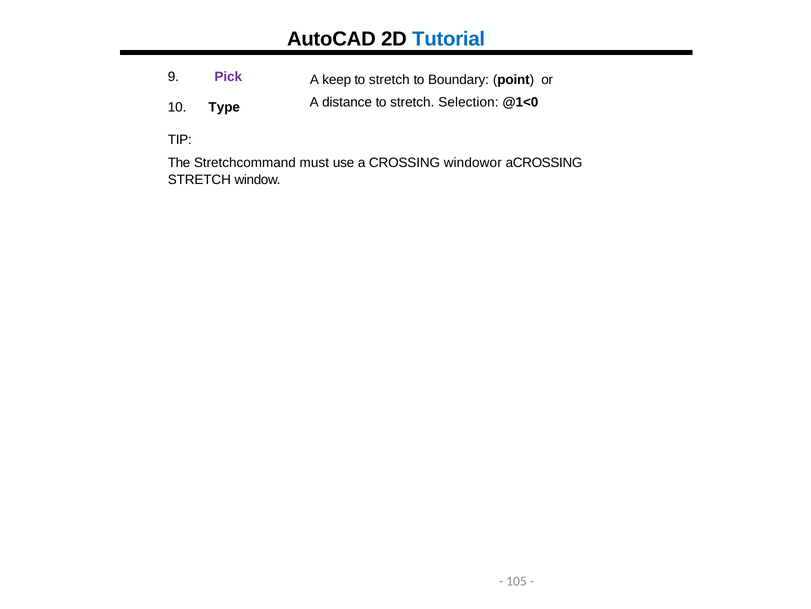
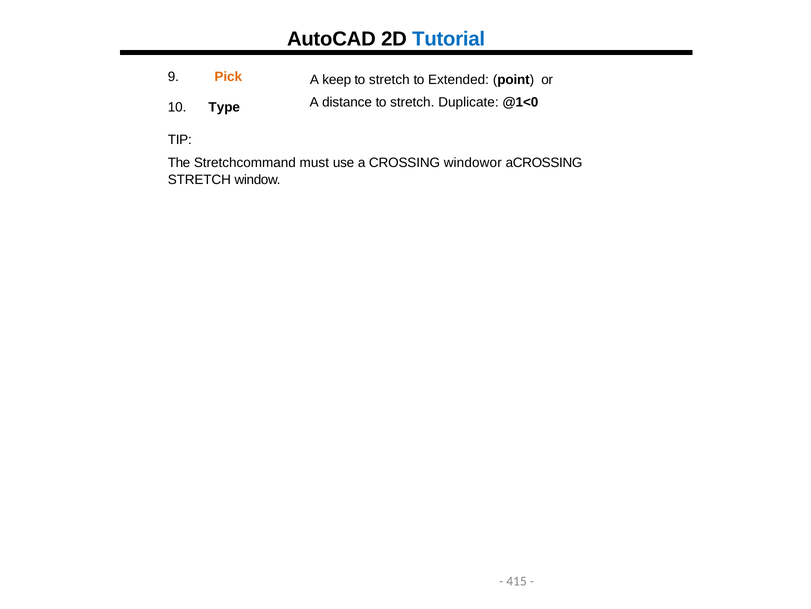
Pick colour: purple -> orange (228, 77)
Boundary: Boundary -> Extended (458, 80)
Selection: Selection -> Duplicate (468, 102)
105: 105 -> 415 (517, 581)
